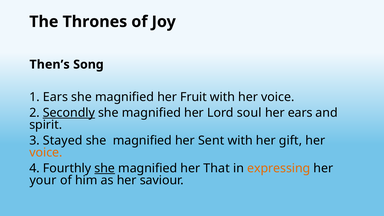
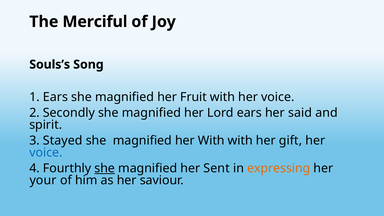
Thrones: Thrones -> Merciful (95, 22)
Then’s: Then’s -> Souls’s (50, 64)
Secondly underline: present -> none (69, 113)
Lord soul: soul -> ears (249, 113)
her ears: ears -> said (300, 113)
her Sent: Sent -> With (211, 141)
voice colour: orange -> blue (46, 153)
That: That -> Sent (217, 168)
